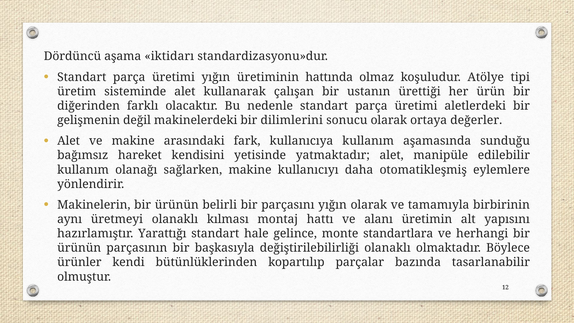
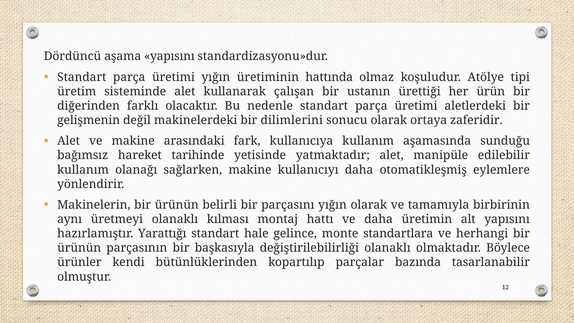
aşama iktidarı: iktidarı -> yapısını (169, 56)
değerler: değerler -> zaferidir (476, 120)
kendisini: kendisini -> tarihinde (198, 155)
ve alanı: alanı -> daha (379, 219)
